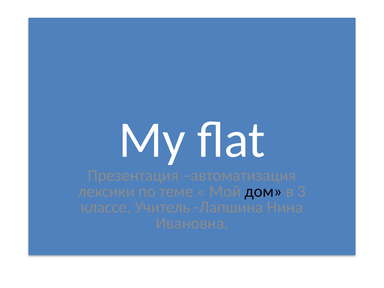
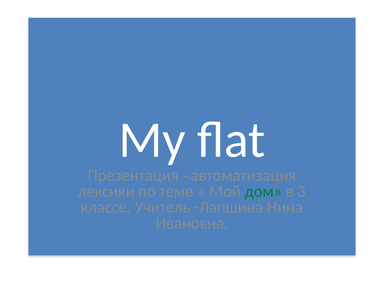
дом colour: black -> green (263, 191)
